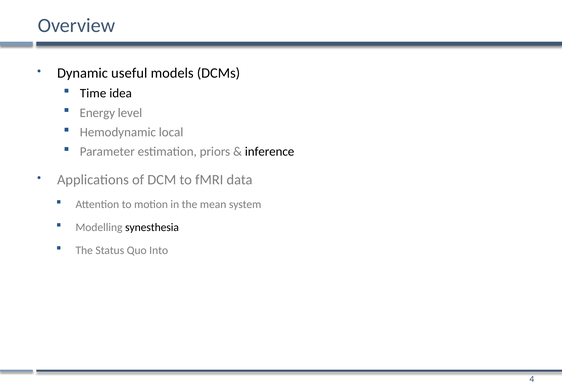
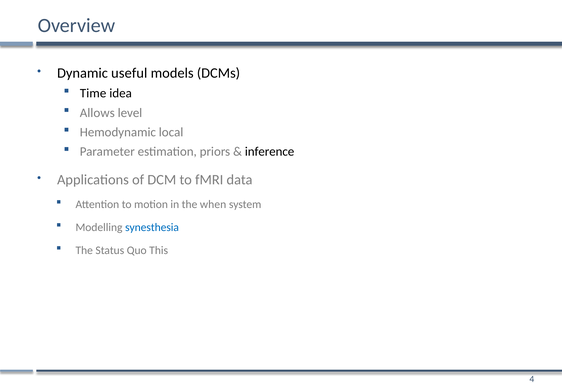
Energy: Energy -> Allows (97, 113)
mean: mean -> when (213, 204)
synesthesia colour: black -> blue (152, 227)
Into: Into -> This (159, 250)
